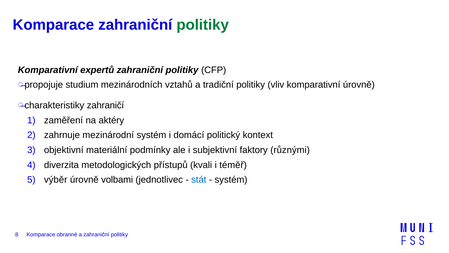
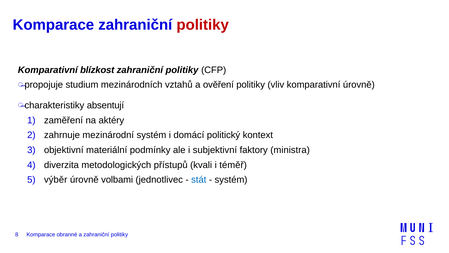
politiky colour: green -> red (203, 25)
expertů: expertů -> blízkost (97, 70)
tradiční: tradiční -> ověření (218, 85)
zahraničí: zahraničí -> absentují (105, 105)
různými: různými -> ministra (290, 150)
